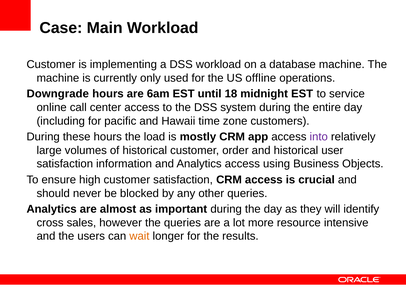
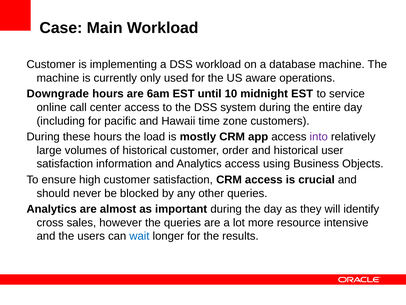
offline: offline -> aware (261, 78)
18: 18 -> 10 (231, 94)
wait colour: orange -> blue (139, 236)
